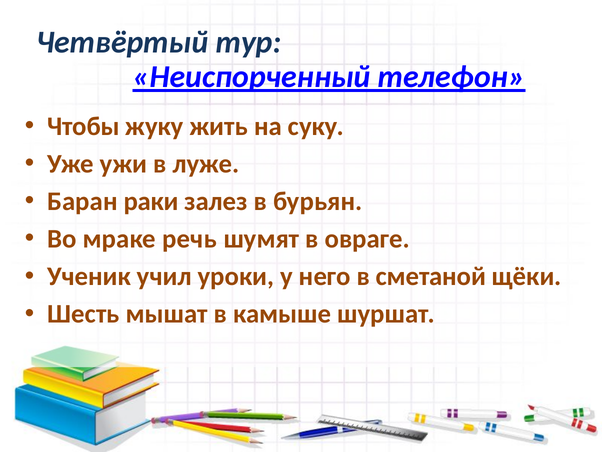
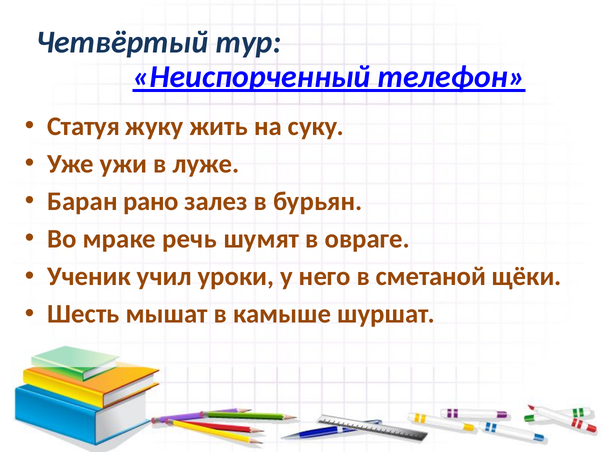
Чтобы: Чтобы -> Статуя (83, 126)
раки: раки -> рано (151, 201)
